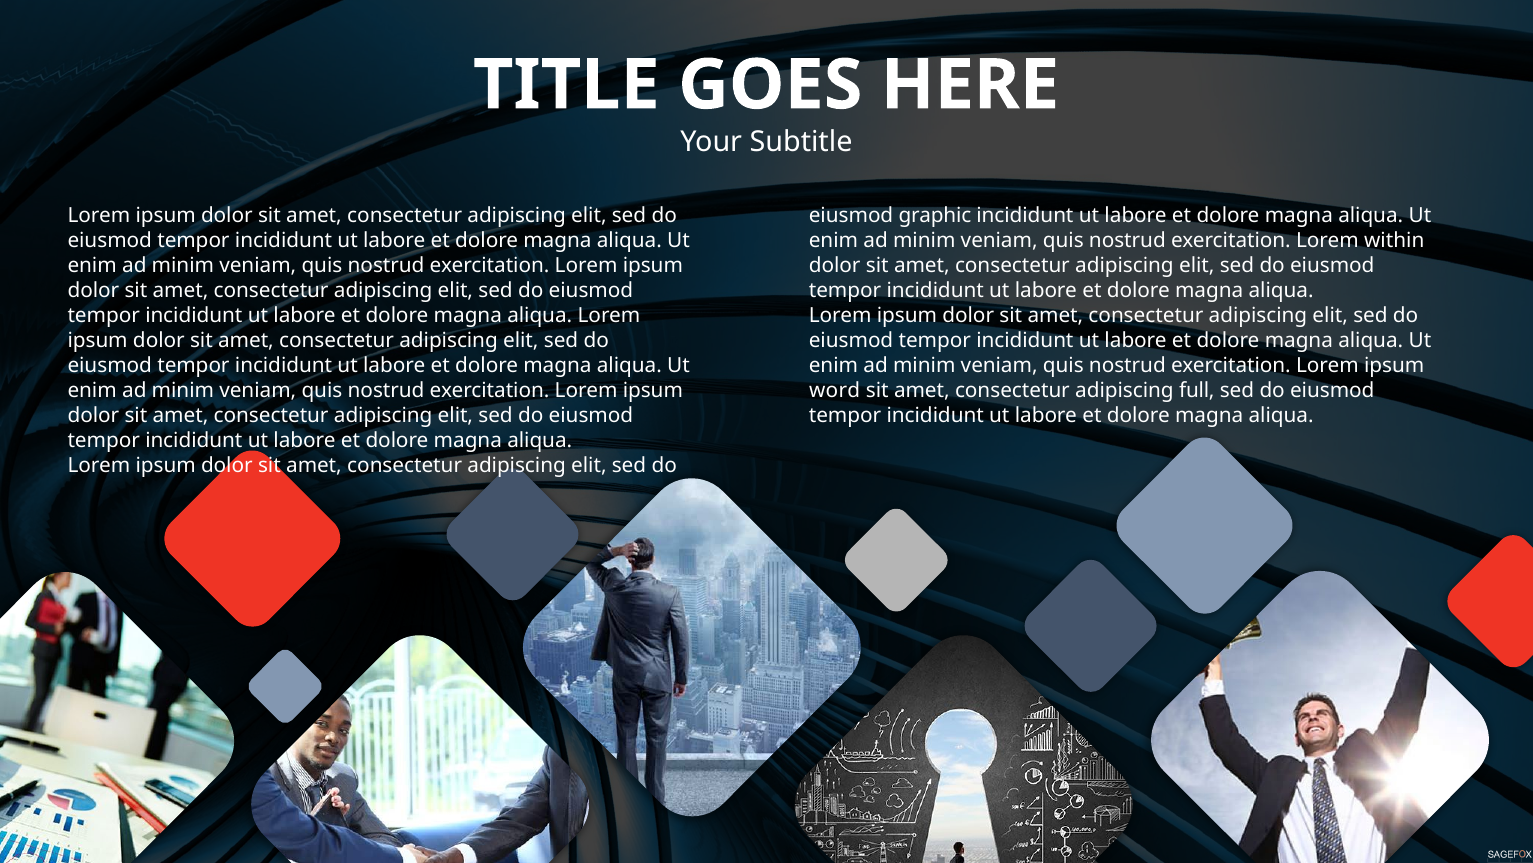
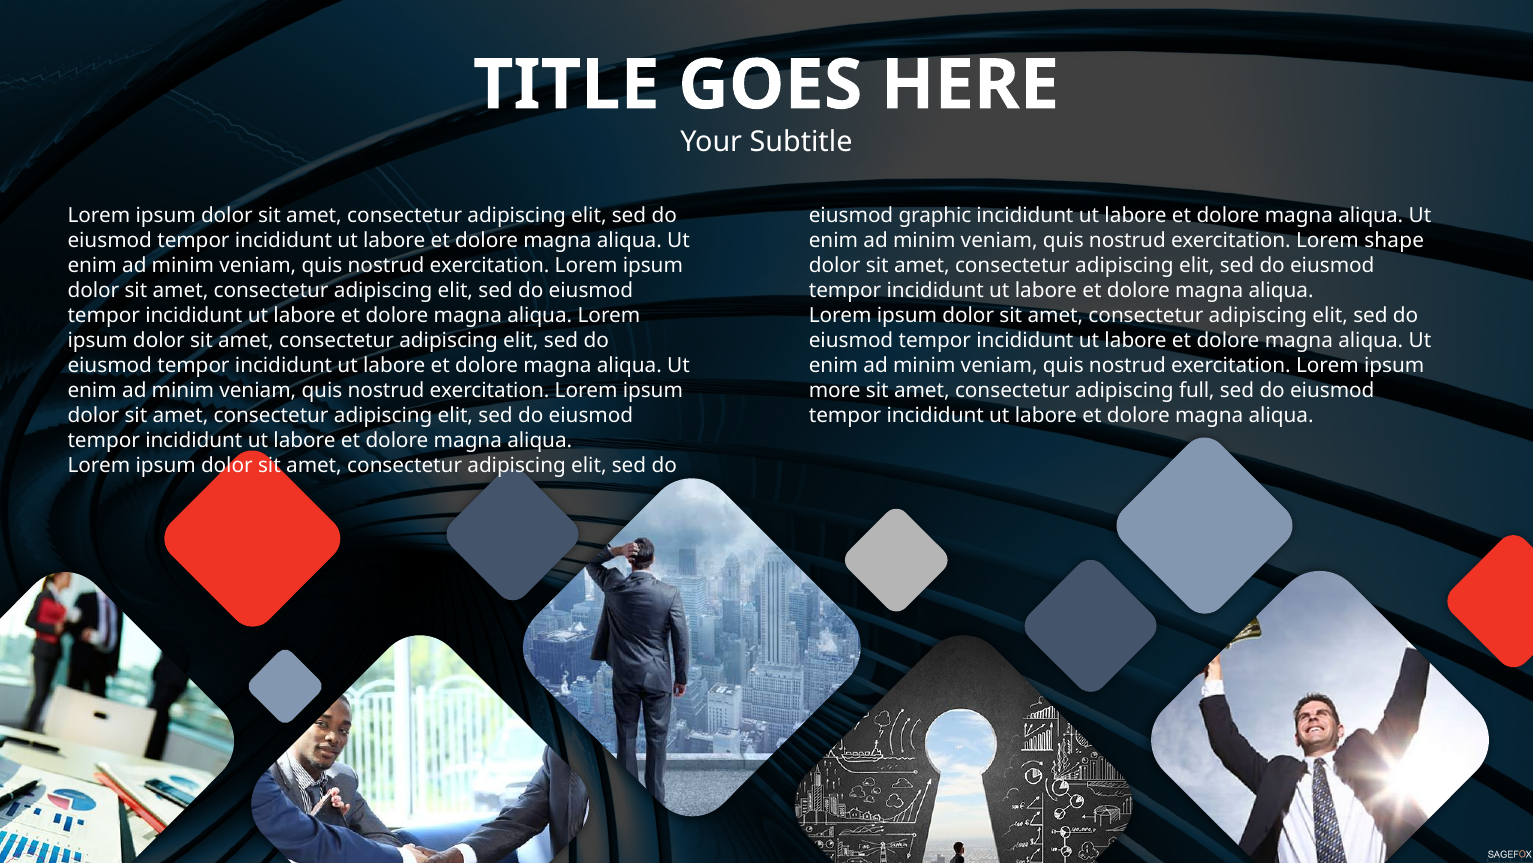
within: within -> shape (1394, 240)
word: word -> more (835, 390)
